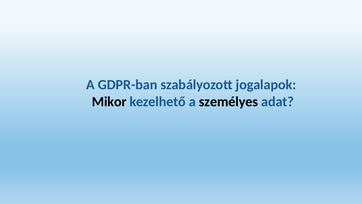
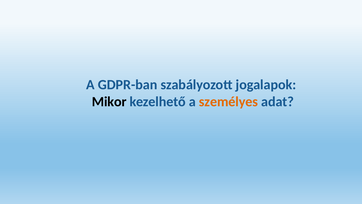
személyes colour: black -> orange (228, 101)
